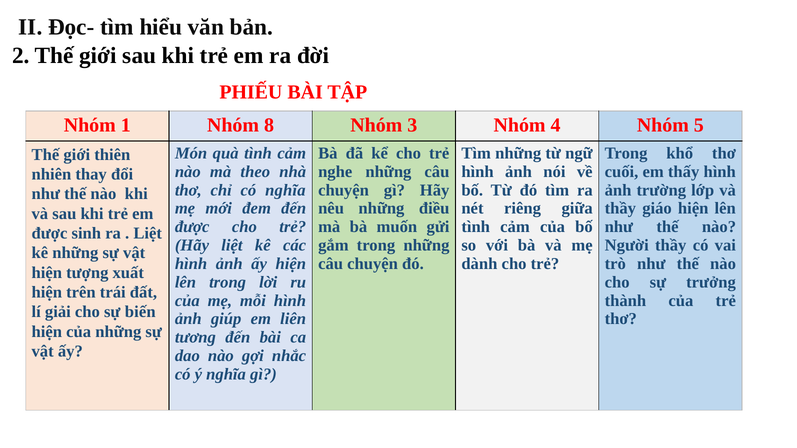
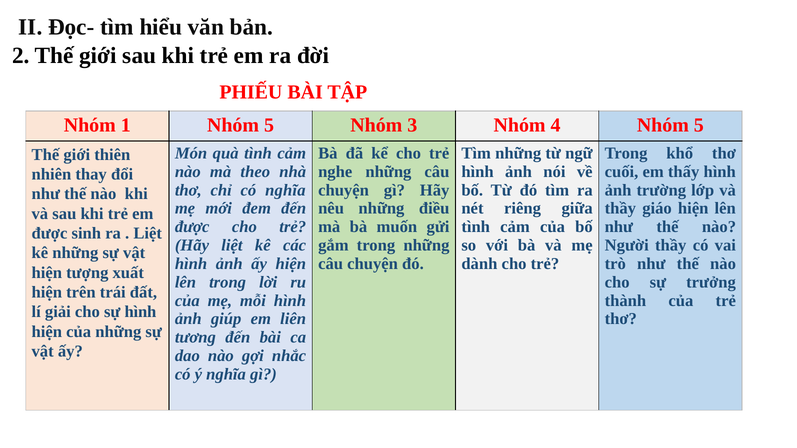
1 Nhóm 8: 8 -> 5 (269, 125)
sự biến: biến -> hình (140, 312)
